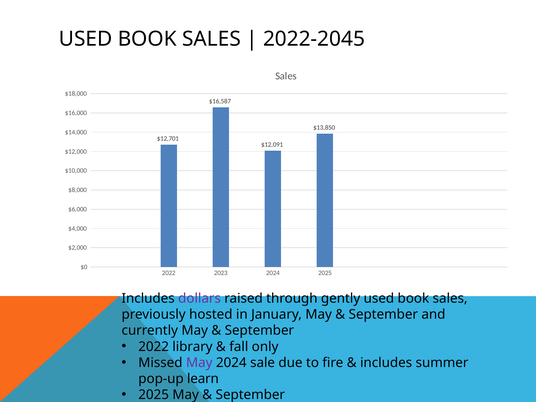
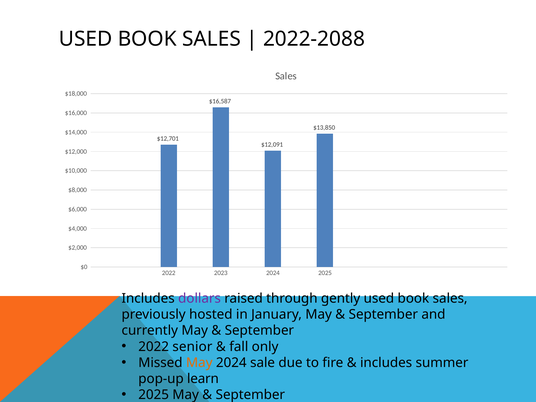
2022-2045: 2022-2045 -> 2022-2088 (314, 39)
library: library -> senior (192, 347)
May colour: purple -> orange (199, 363)
